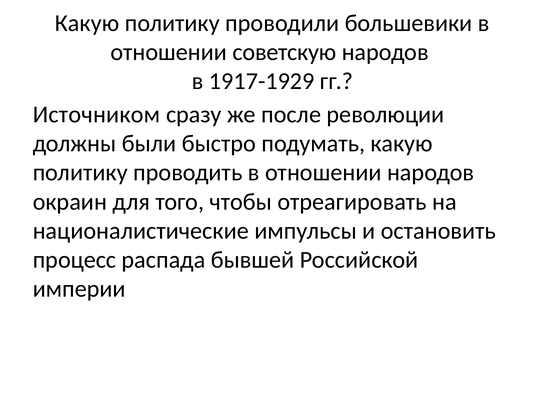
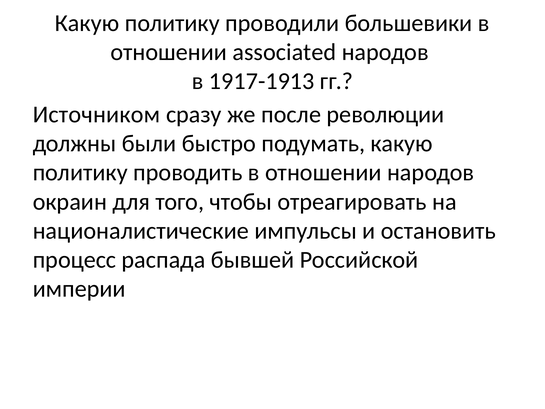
советскую: советскую -> associated (284, 52)
1917-1929: 1917-1929 -> 1917-1913 (262, 81)
